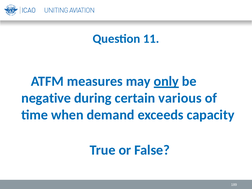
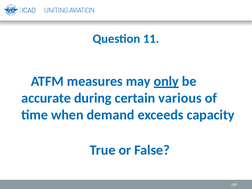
negative: negative -> accurate (46, 98)
